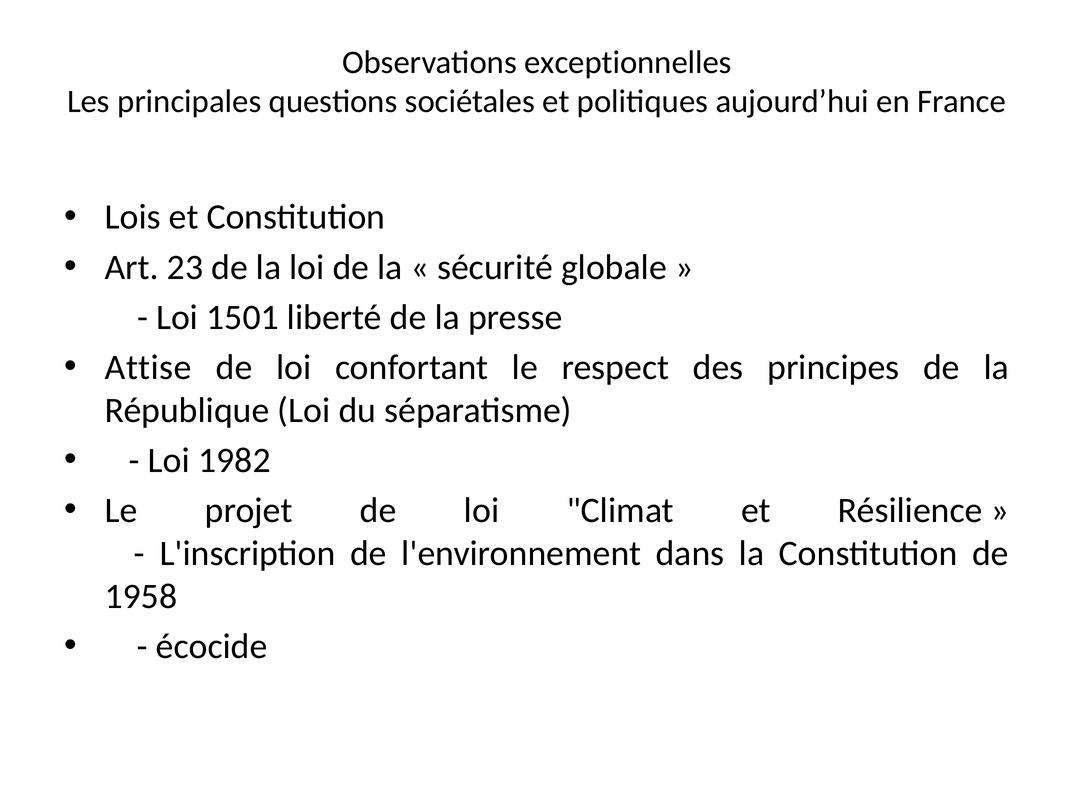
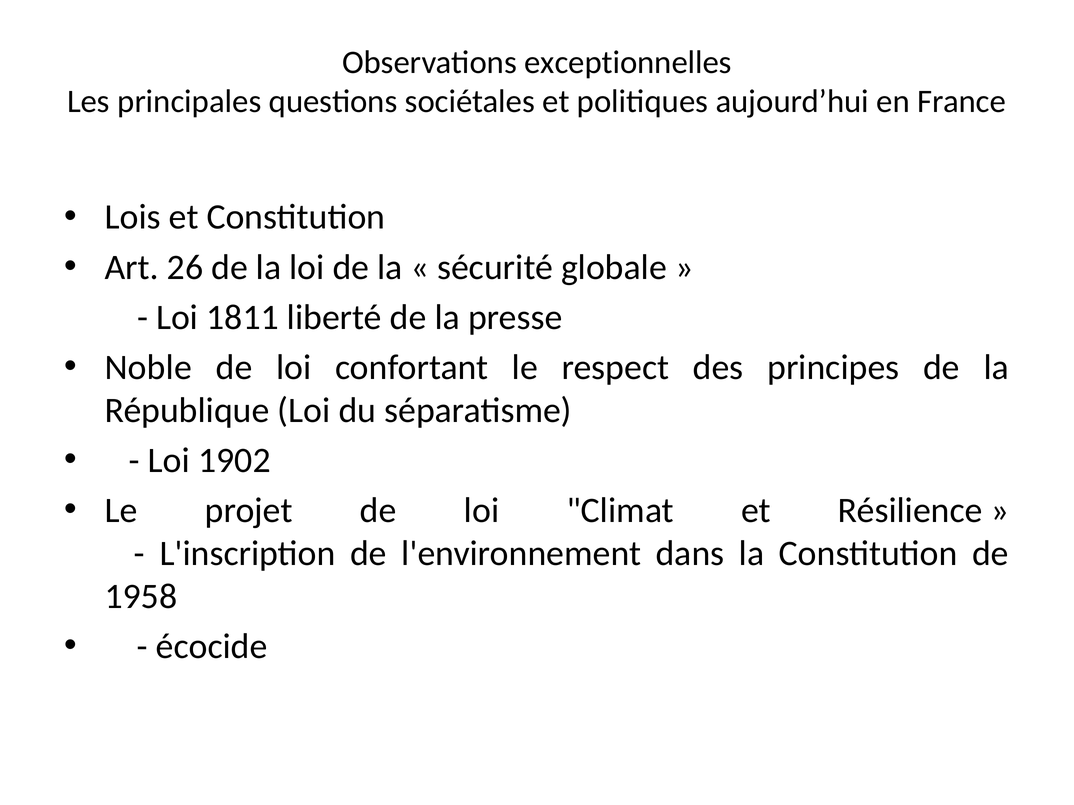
23: 23 -> 26 (185, 267)
1501: 1501 -> 1811 (243, 318)
Attise: Attise -> Noble (148, 368)
1982: 1982 -> 1902 (234, 461)
